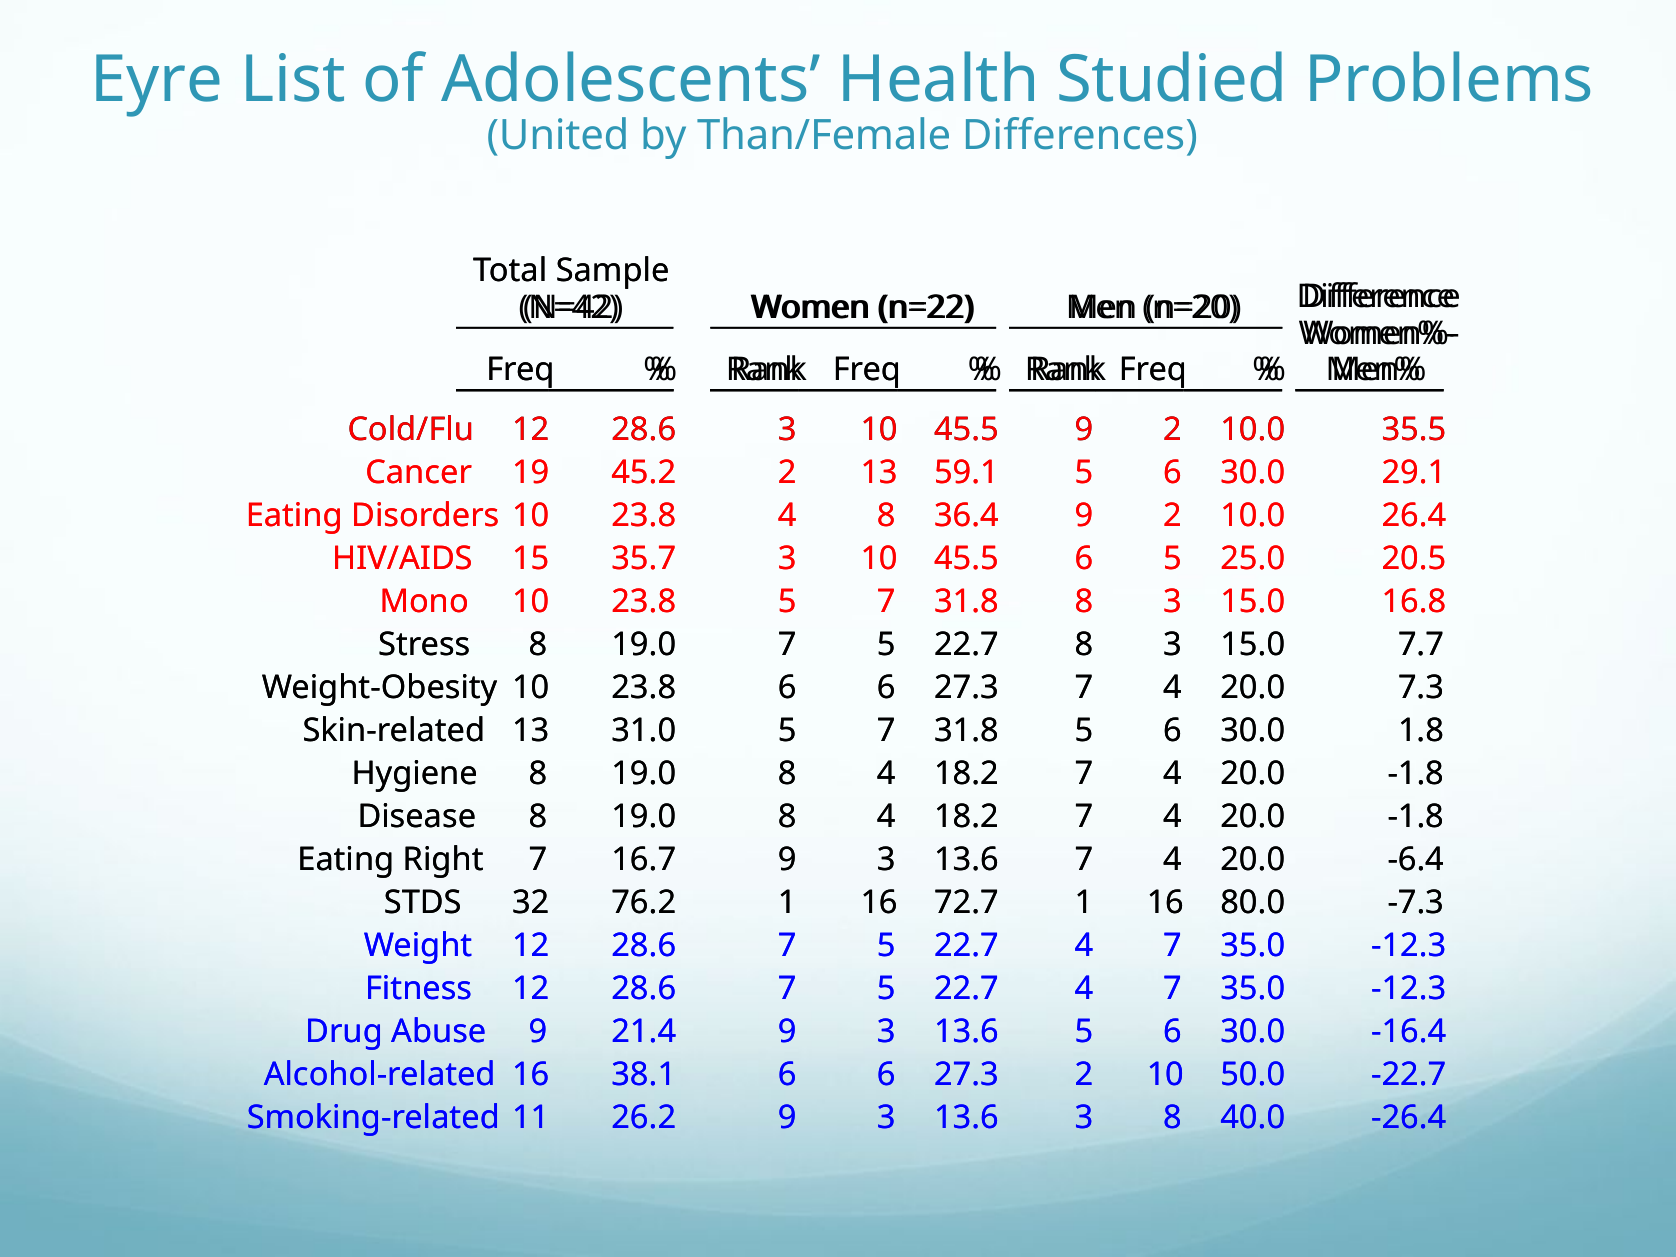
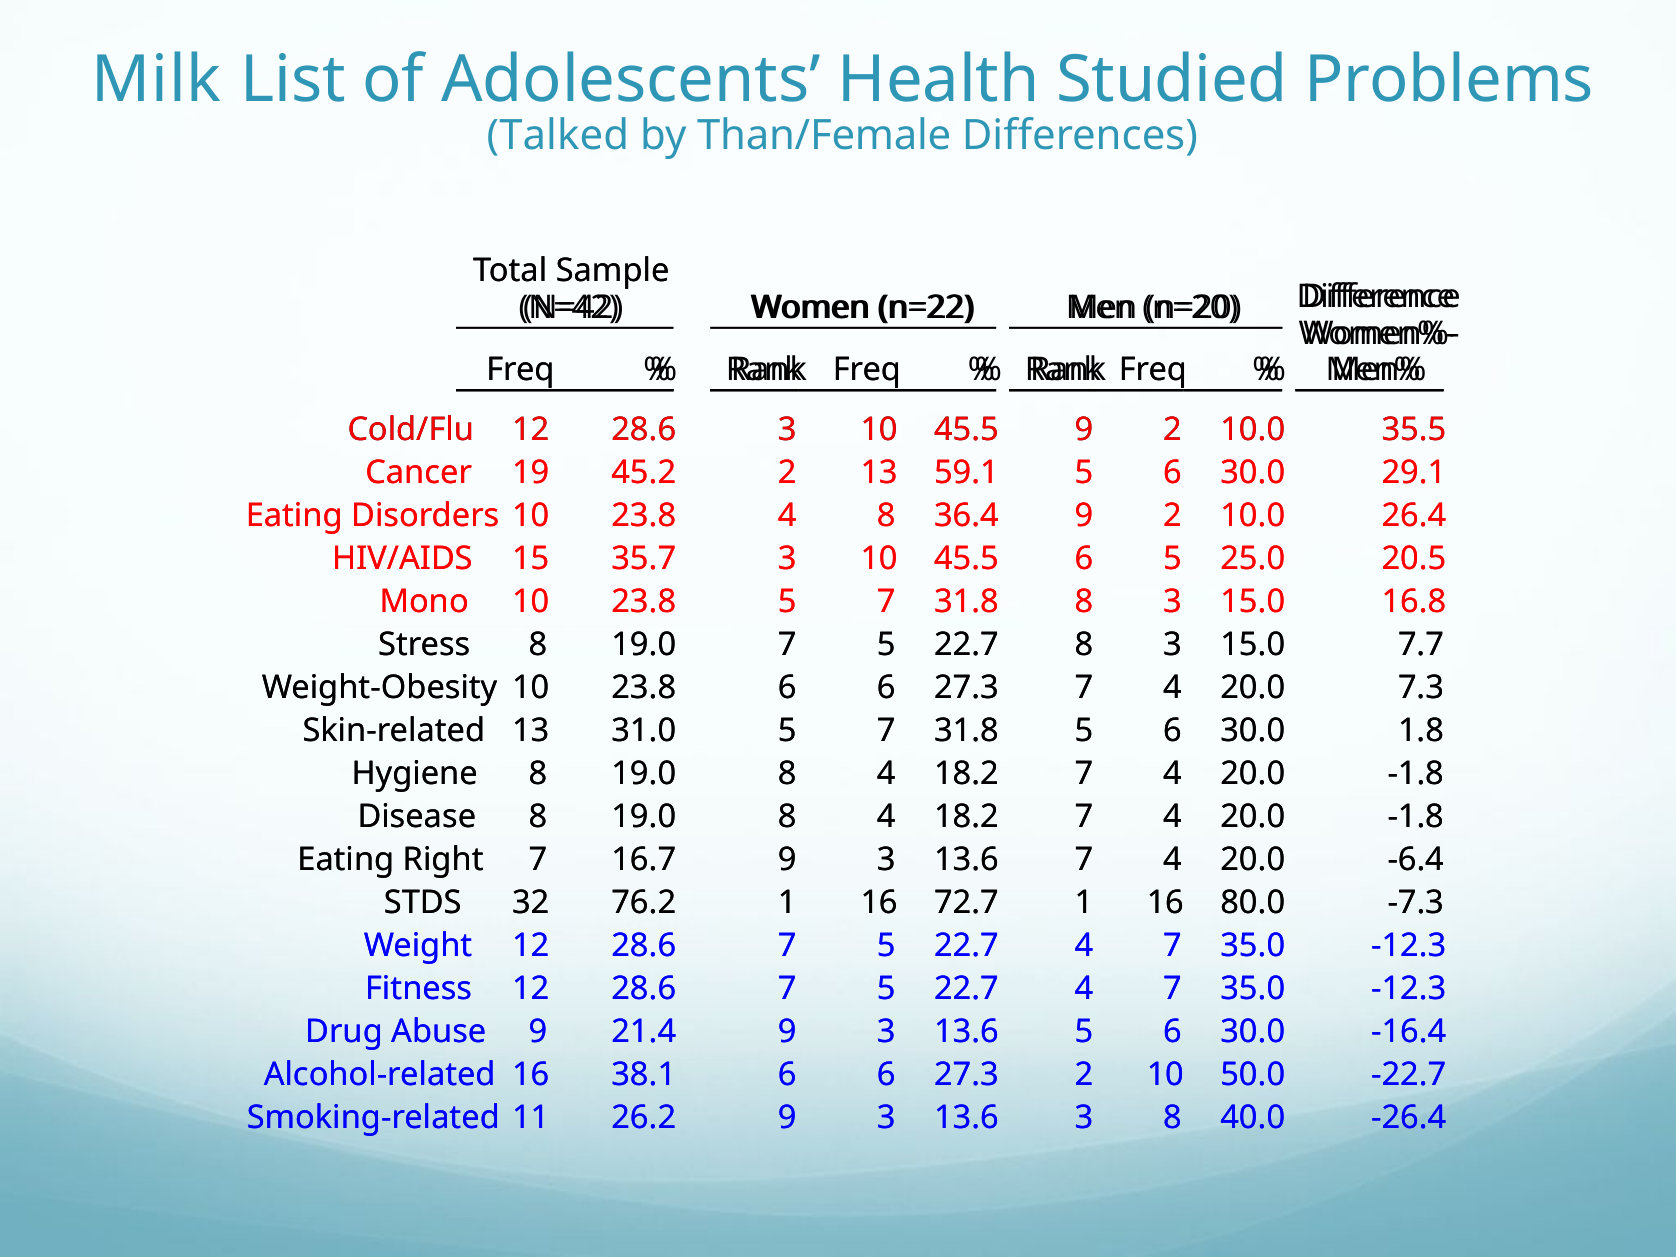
Eyre: Eyre -> Milk (157, 80)
United: United -> Talked (558, 135)
